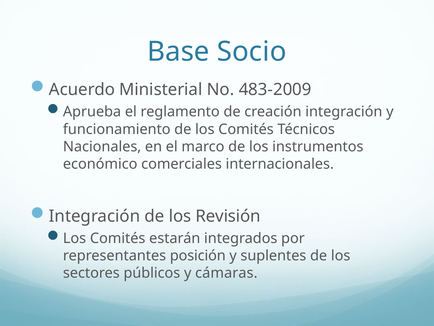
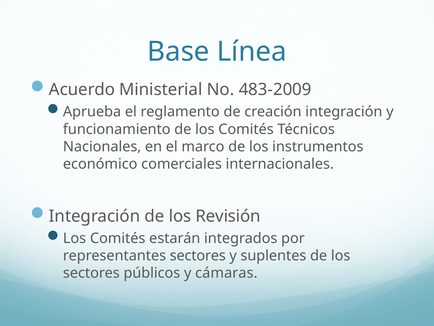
Socio: Socio -> Línea (252, 52)
representantes posición: posición -> sectores (198, 255)
